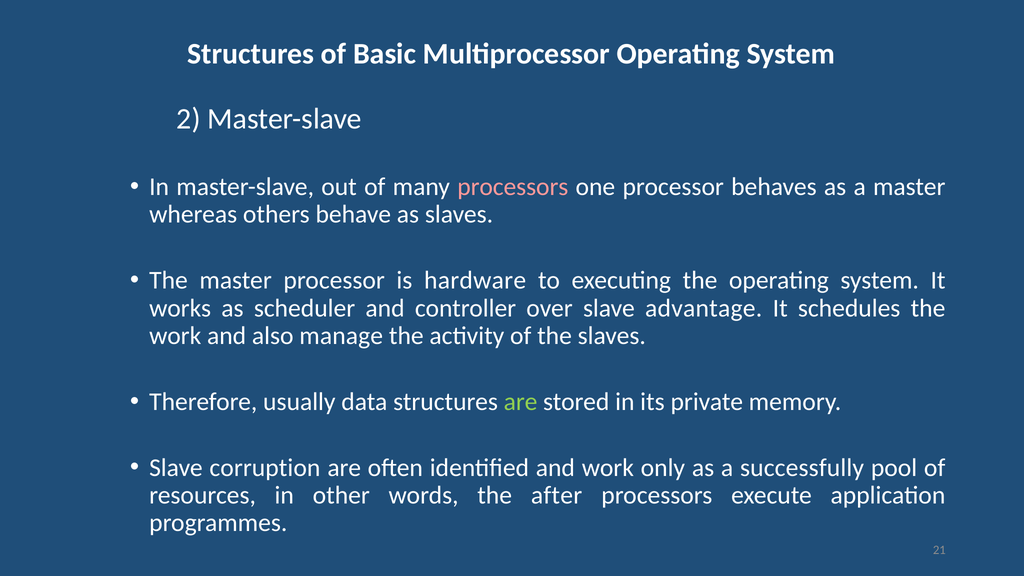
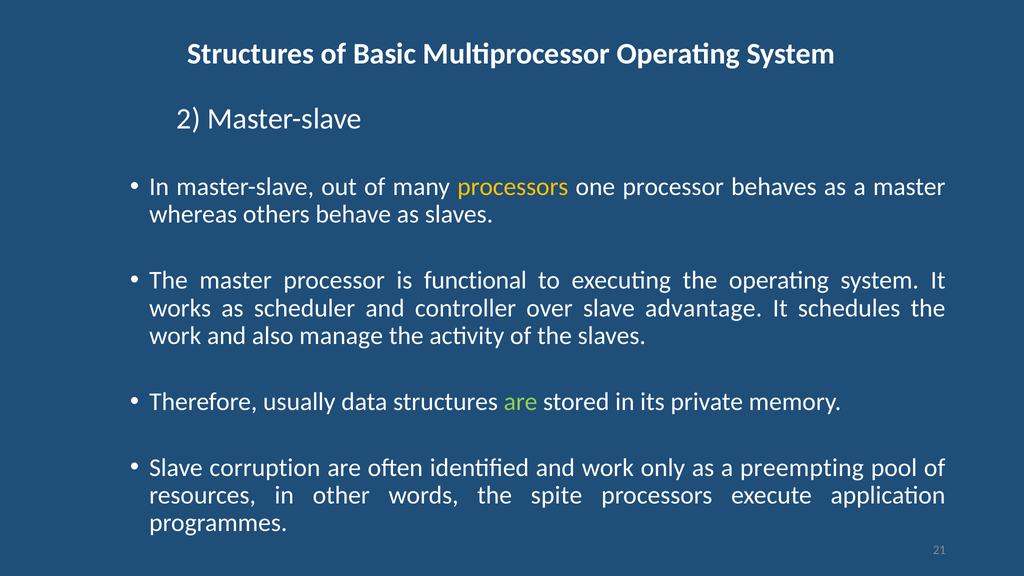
processors colour: pink -> yellow (513, 187)
hardware: hardware -> functional (475, 280)
successfully: successfully -> preempting (802, 468)
after: after -> spite (557, 495)
